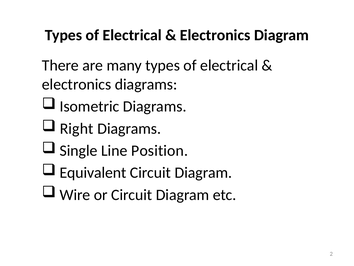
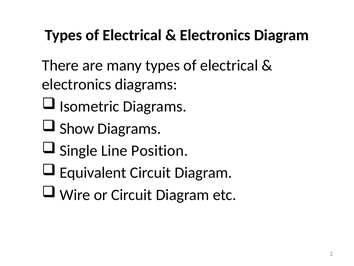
Right: Right -> Show (77, 128)
